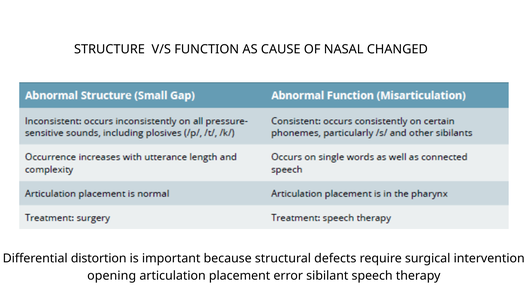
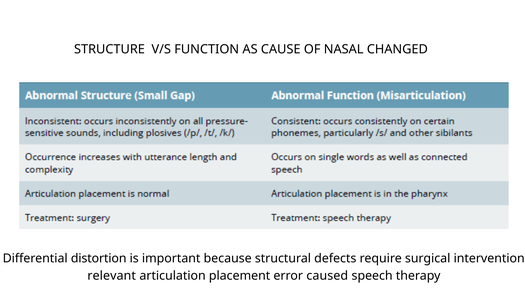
opening: opening -> relevant (112, 276)
sibilant: sibilant -> caused (327, 276)
